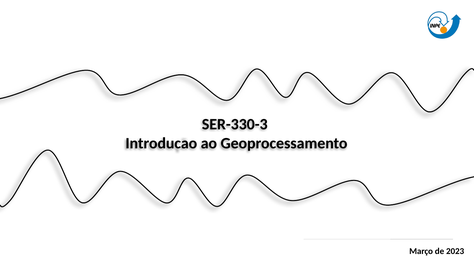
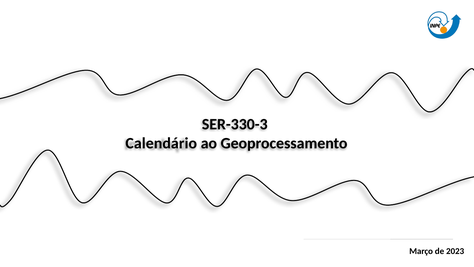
Introducao: Introducao -> Calendário (161, 143)
